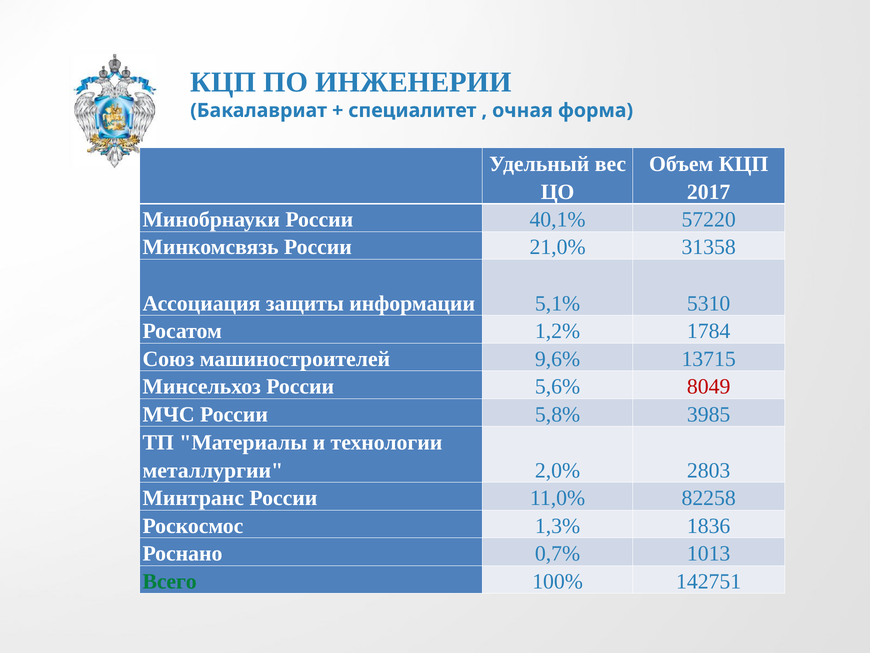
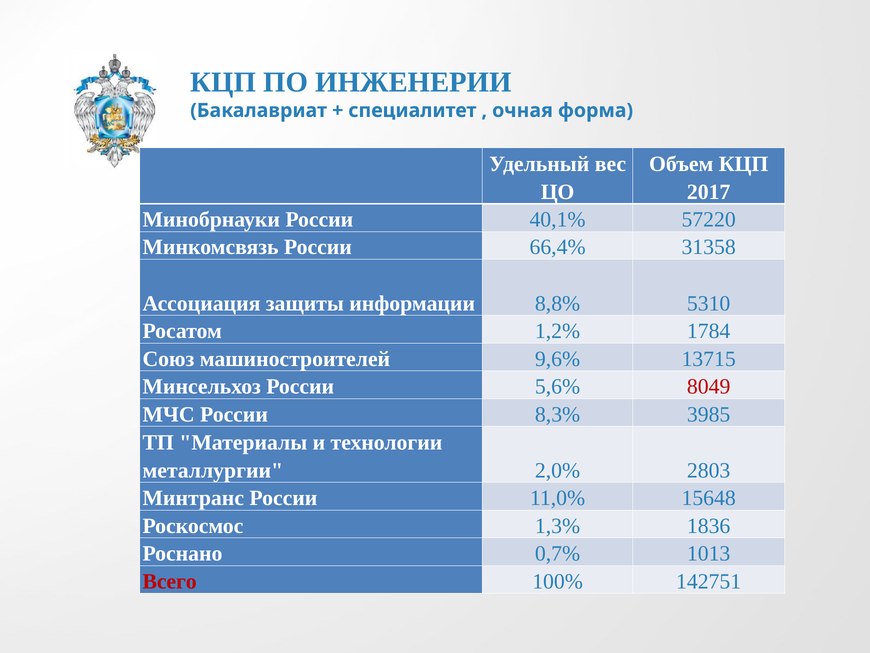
21,0%: 21,0% -> 66,4% (558, 247)
5,1%: 5,1% -> 8,8% (558, 303)
5,8%: 5,8% -> 8,3% (558, 414)
82258: 82258 -> 15648 (709, 498)
Всего colour: green -> red (170, 581)
